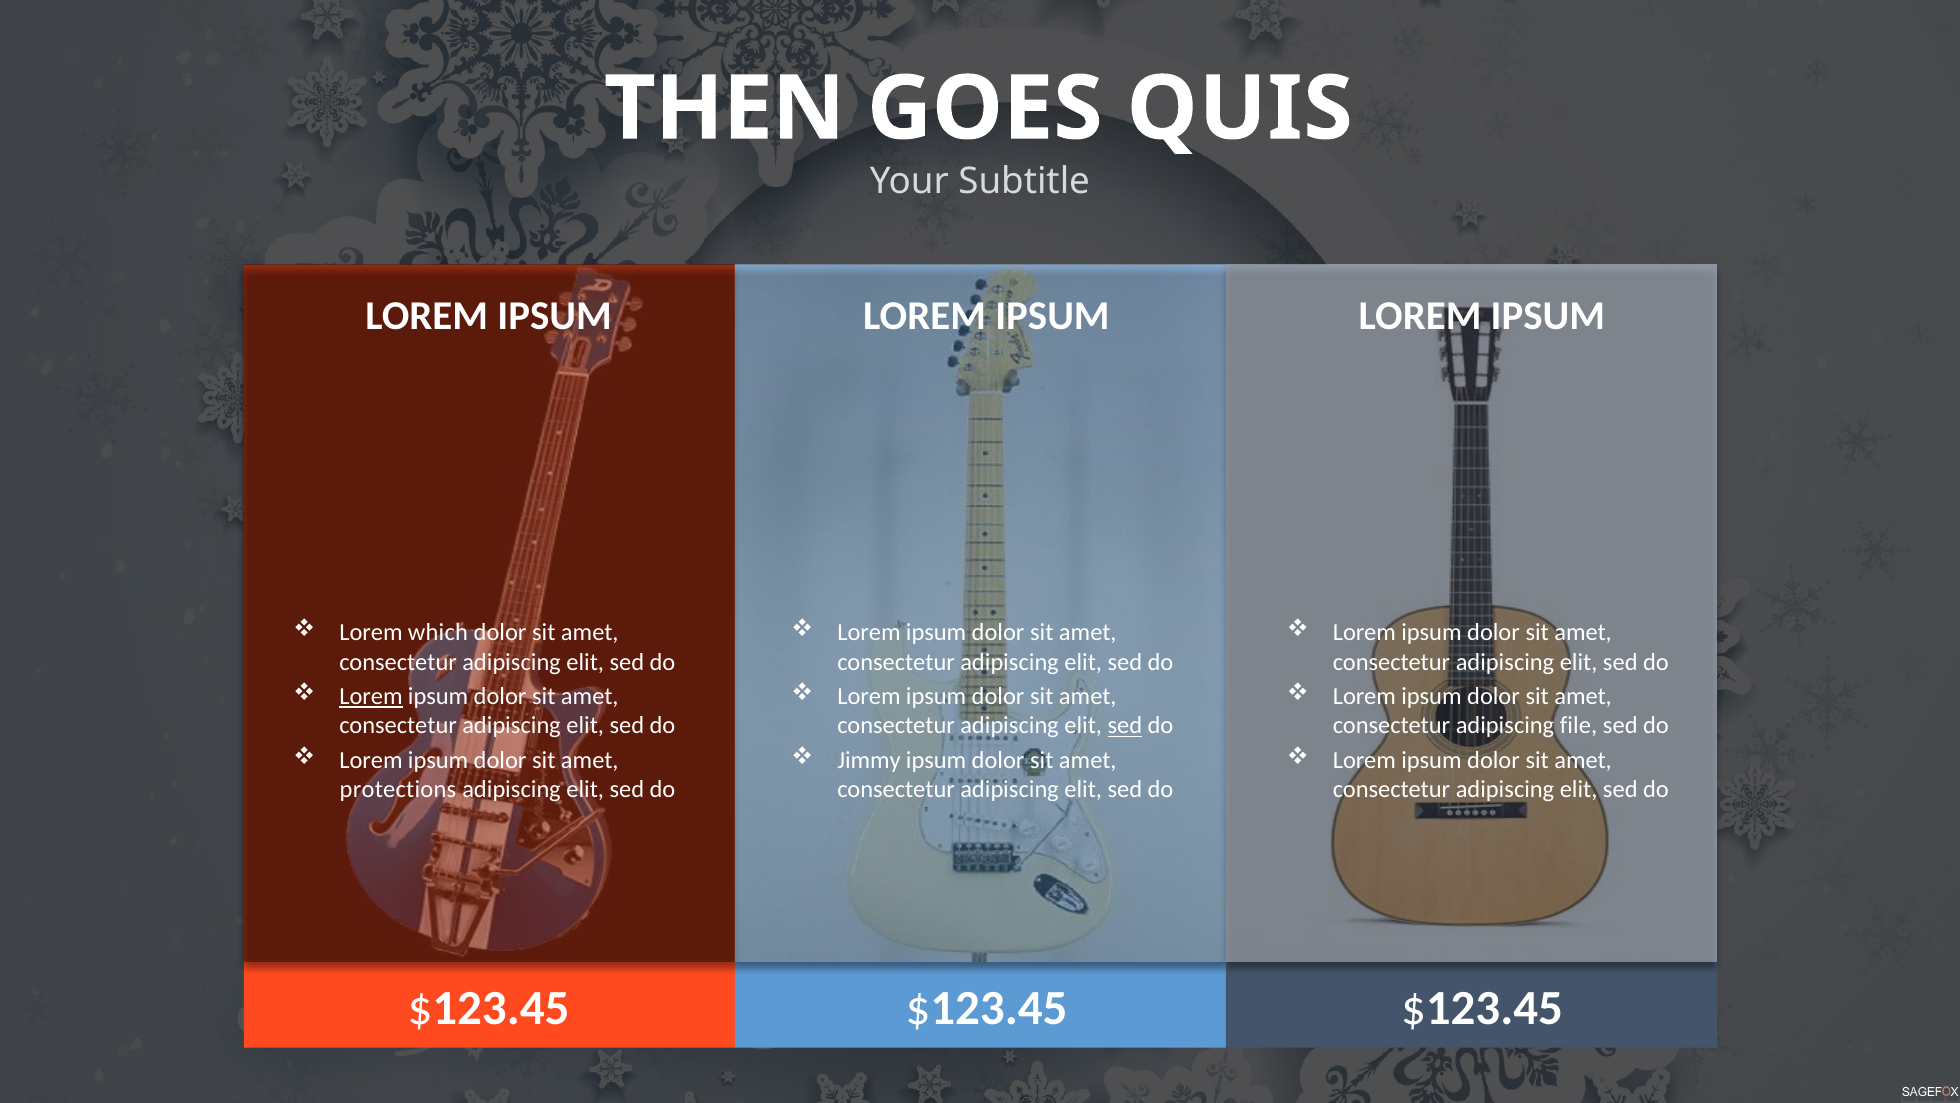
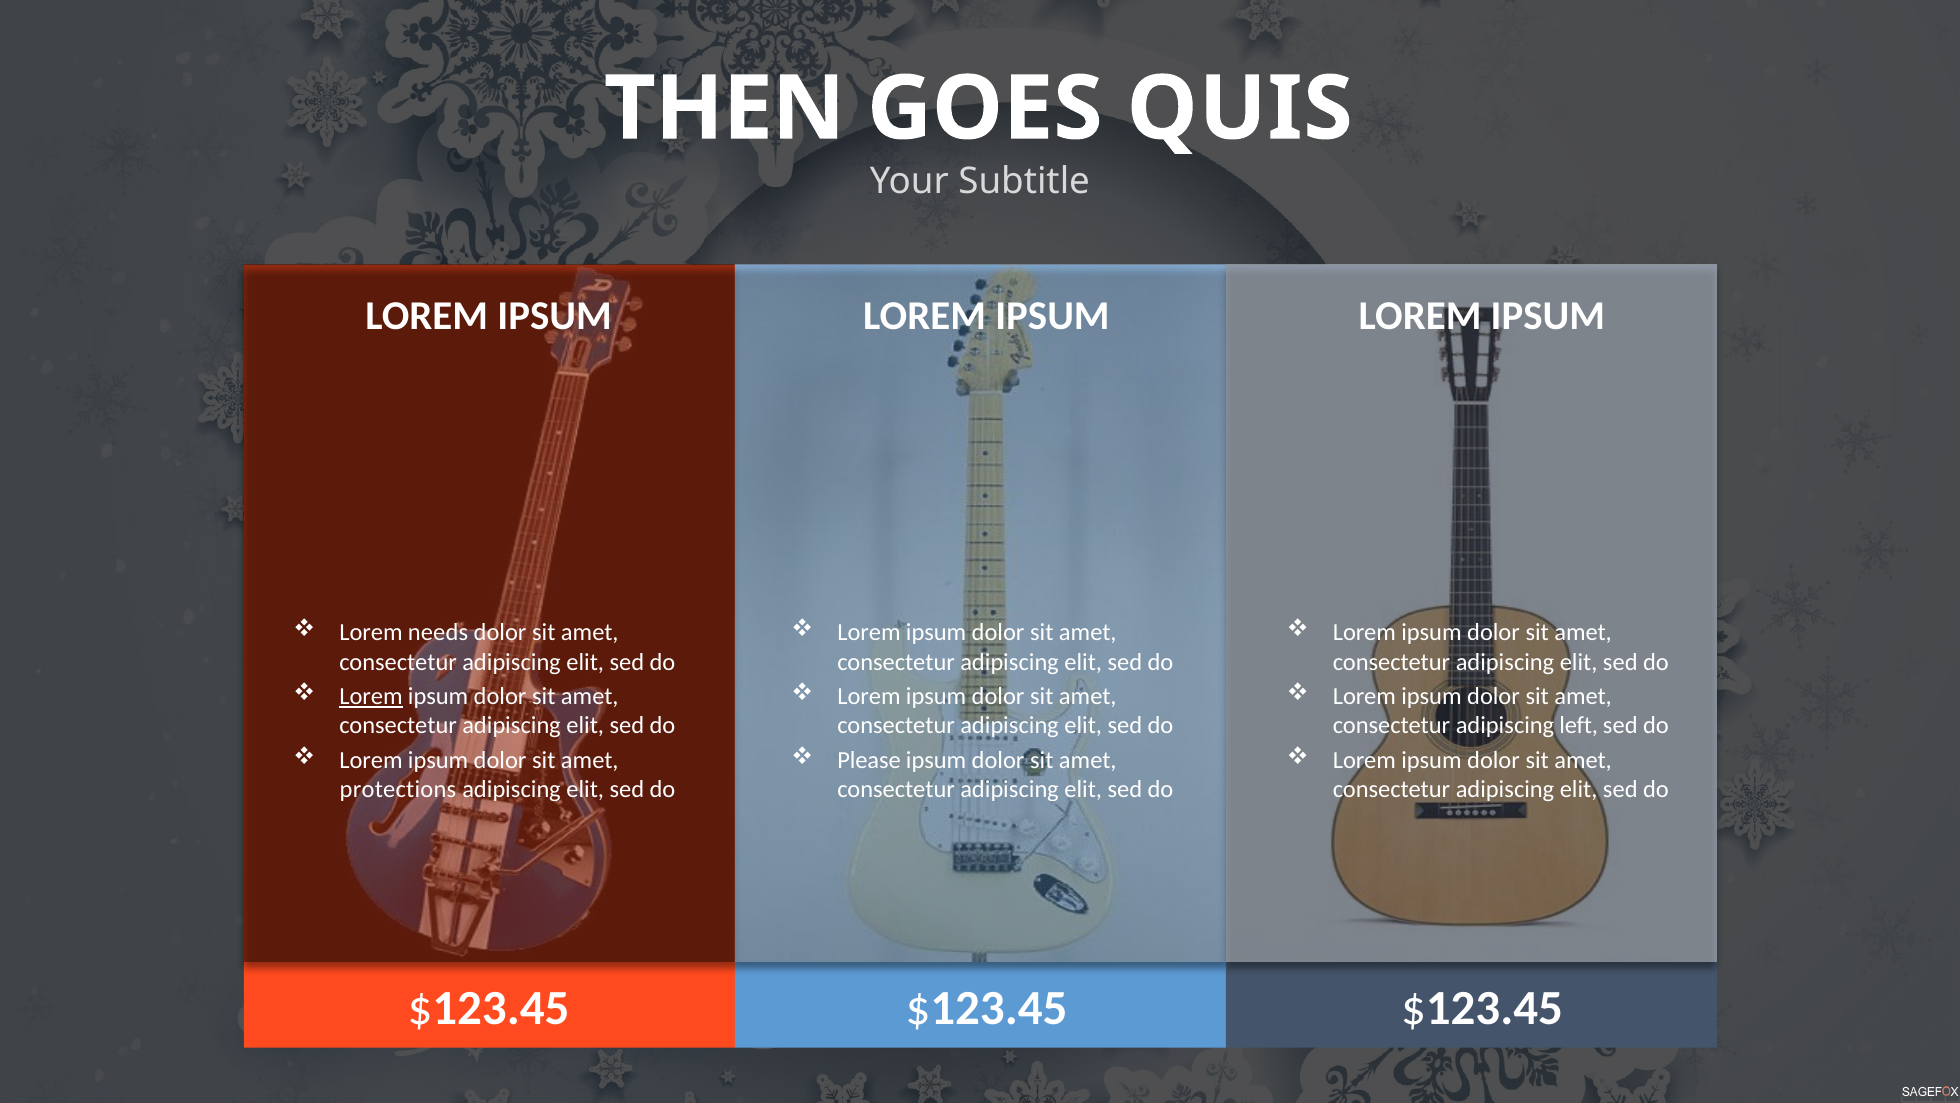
which: which -> needs (438, 632)
sed underline: present -> none (1125, 725)
file: file -> left (1579, 725)
Jimmy: Jimmy -> Please (869, 760)
